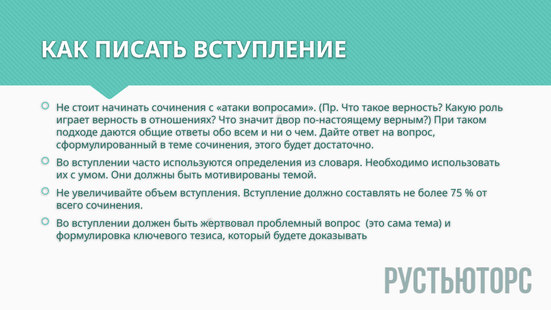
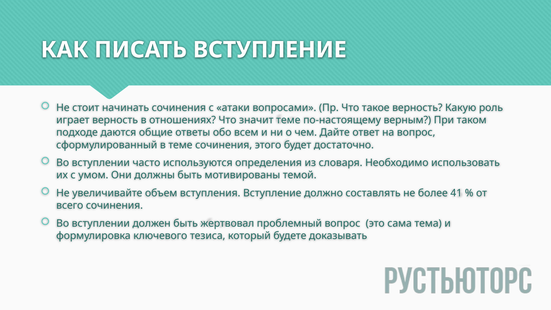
значит двор: двор -> теме (288, 120)
75: 75 -> 41 (456, 193)
